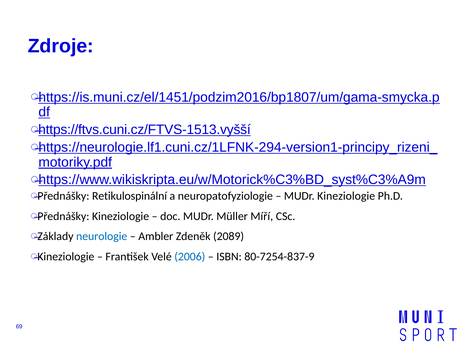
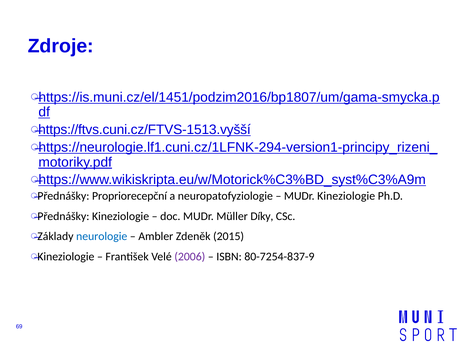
Retikulospinální: Retikulospinální -> Propriorecepční (130, 196)
Míří: Míří -> Díky (262, 216)
2089: 2089 -> 2015 (229, 236)
2006 colour: blue -> purple (190, 256)
